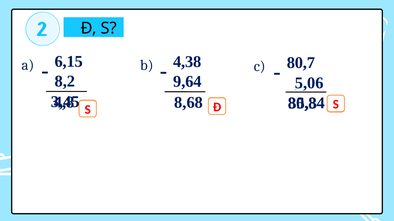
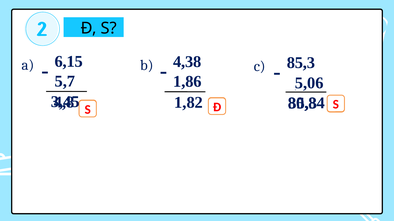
80,7: 80,7 -> 85,3 (301, 63)
8,2: 8,2 -> 5,7 (65, 81)
9,64: 9,64 -> 1,86 (187, 82)
8,68: 8,68 -> 1,82 (189, 103)
